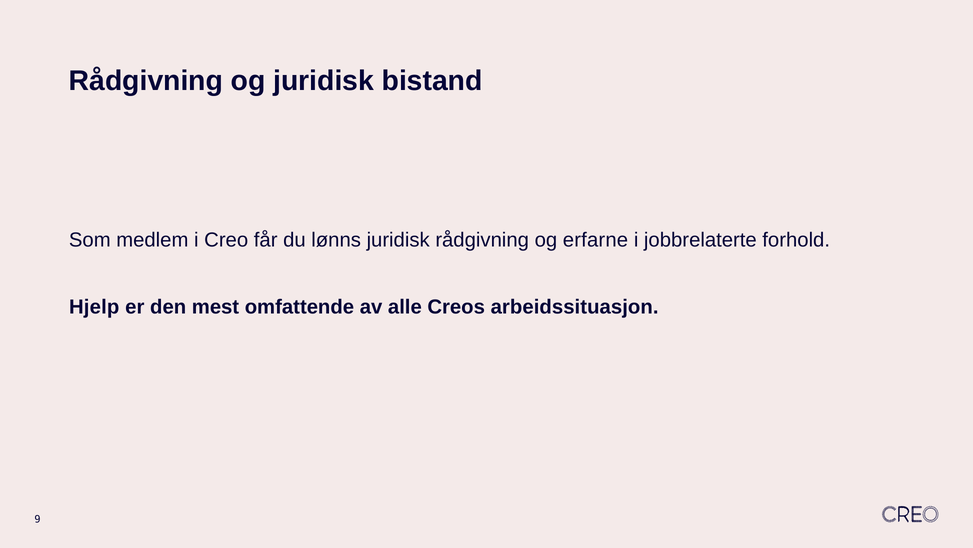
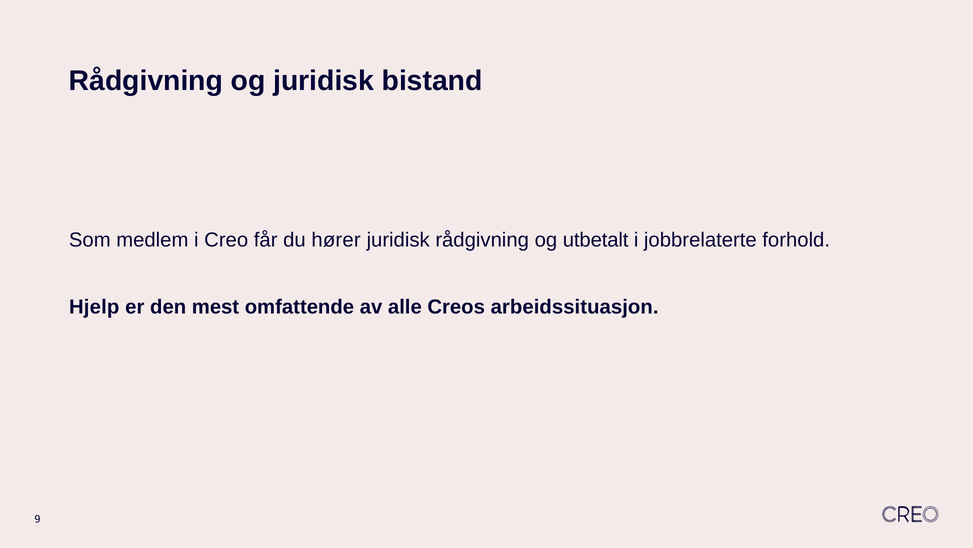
lønns: lønns -> hører (336, 240)
erfarne: erfarne -> utbetalt (596, 240)
